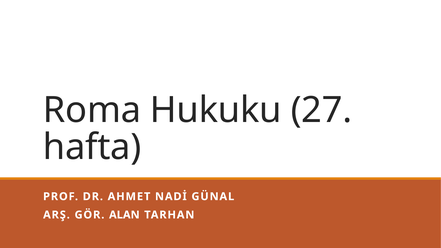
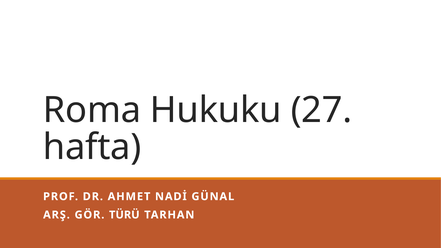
ALAN: ALAN -> TÜRÜ (124, 215)
